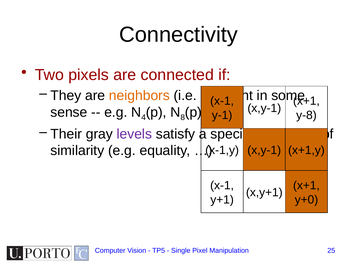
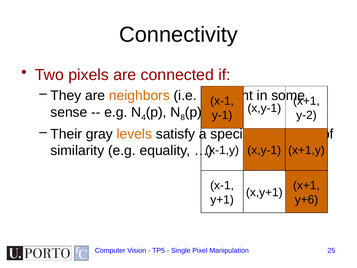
y-8: y-8 -> y-2 (306, 115)
levels colour: purple -> orange (134, 134)
y+0: y+0 -> y+6 (306, 199)
